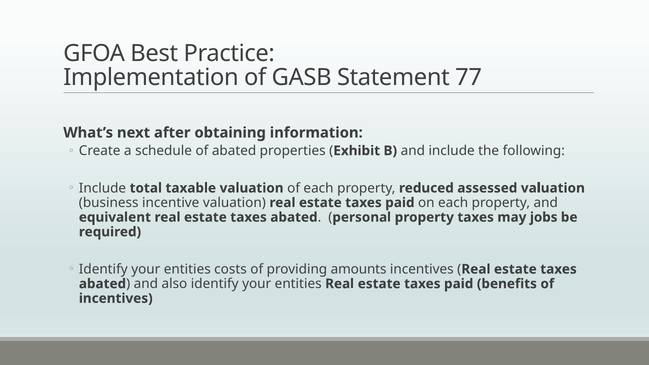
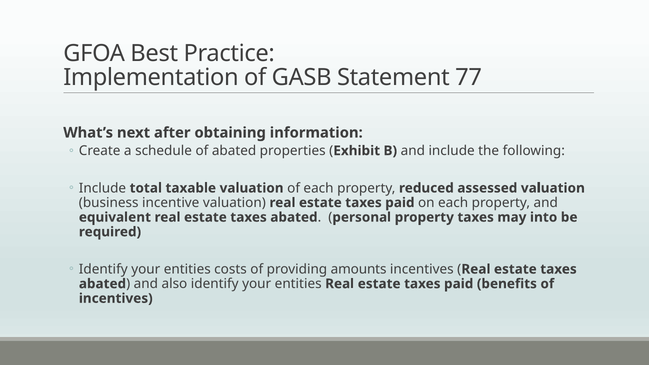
jobs: jobs -> into (544, 217)
